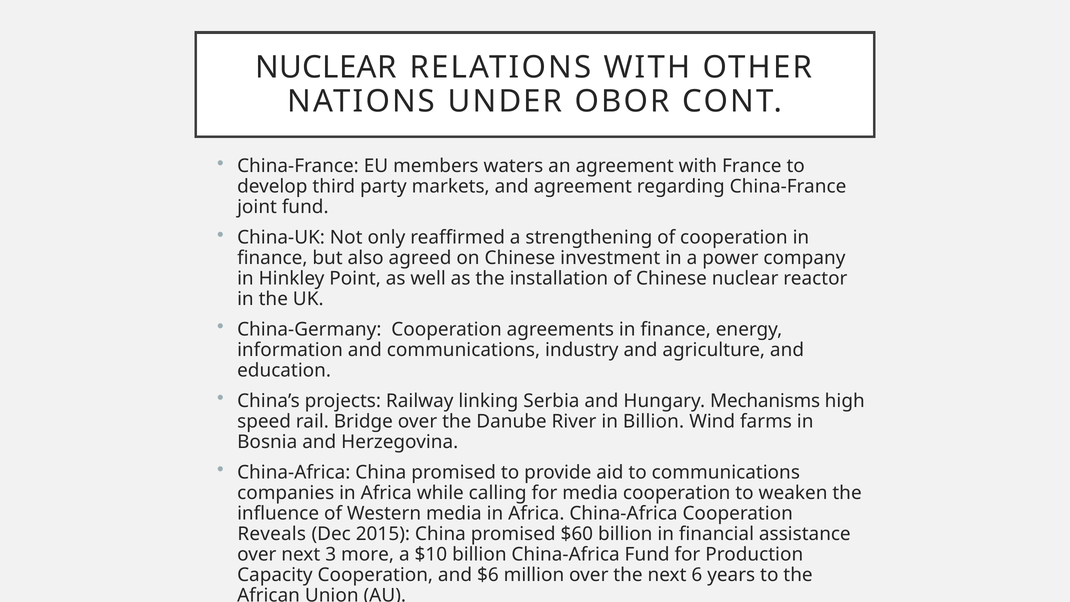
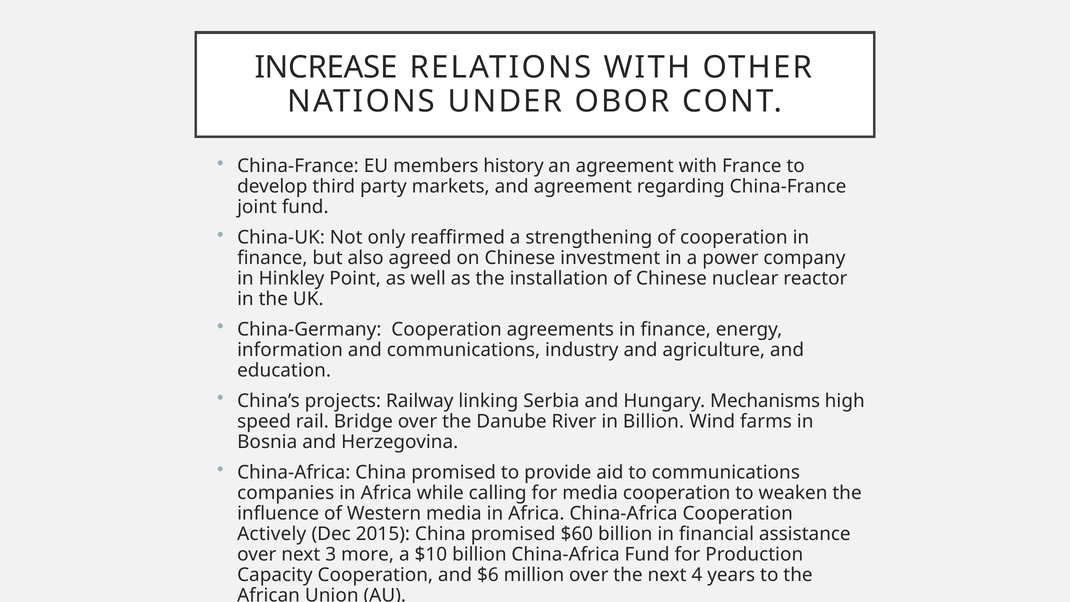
NUCLEAR: NUCLEAR -> INCREASE (326, 68)
waters: waters -> history (513, 166)
Reveals: Reveals -> Actively (272, 534)
6: 6 -> 4 (697, 575)
